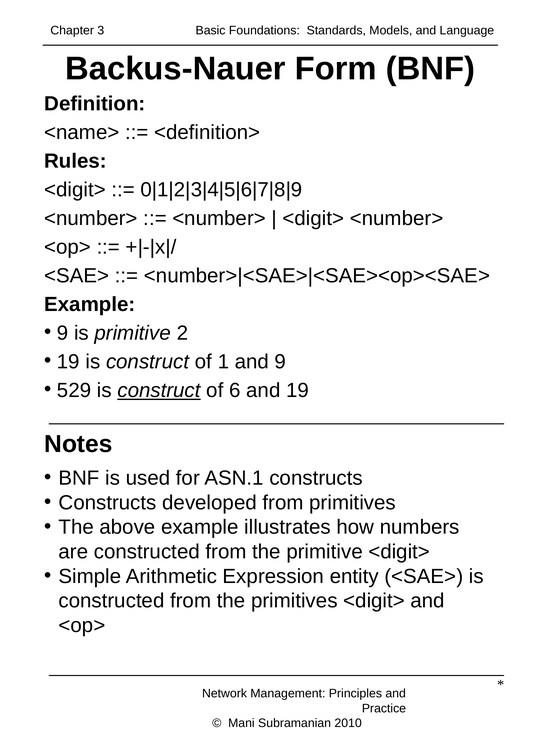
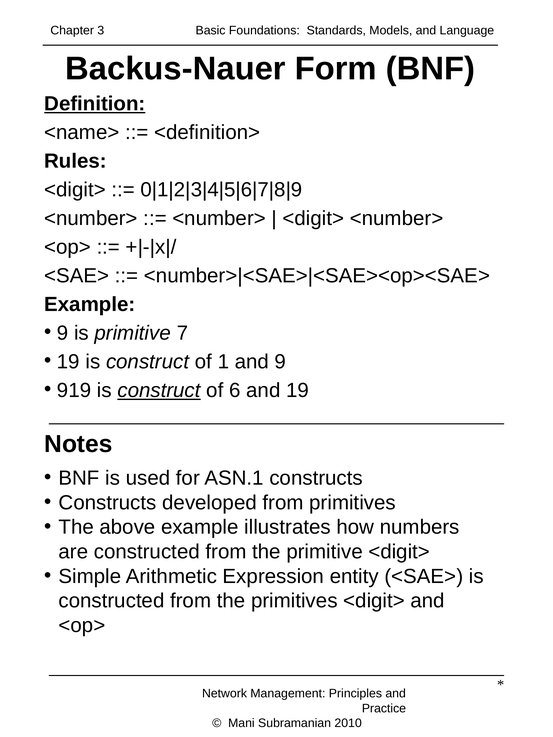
Definition underline: none -> present (95, 104)
2: 2 -> 7 (182, 333)
529: 529 -> 919 (74, 391)
